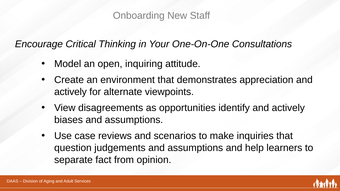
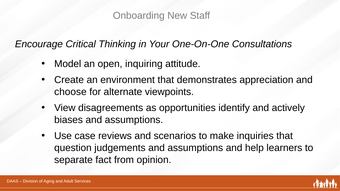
actively: actively -> choose (70, 92)
